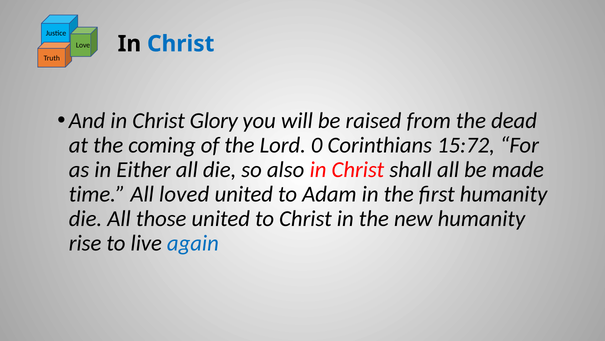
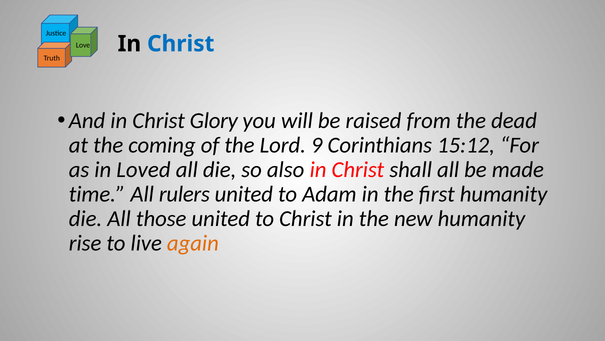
0: 0 -> 9 (317, 145)
15:72: 15:72 -> 15:12 (466, 145)
Either: Either -> Loved (143, 169)
loved: loved -> rulers (184, 194)
again colour: blue -> orange (193, 243)
